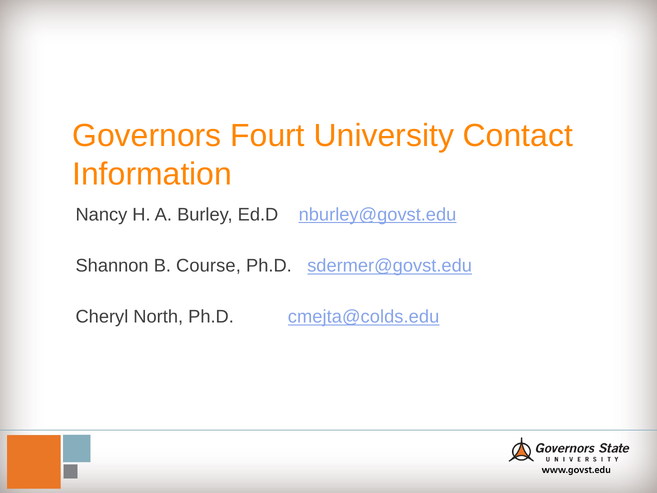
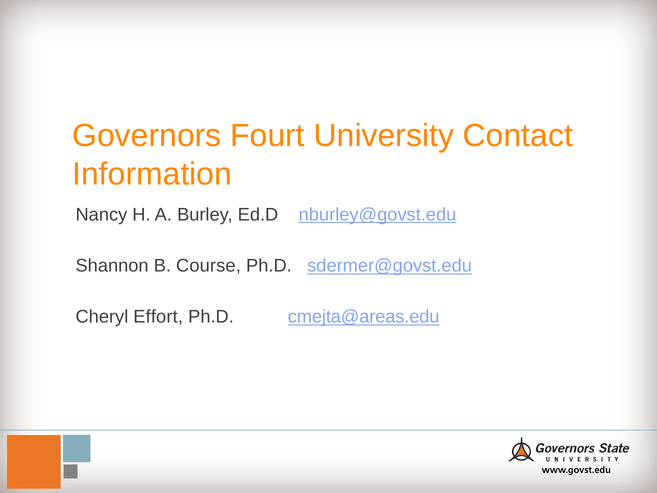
North: North -> Effort (158, 317)
cmejta@colds.edu: cmejta@colds.edu -> cmejta@areas.edu (364, 317)
